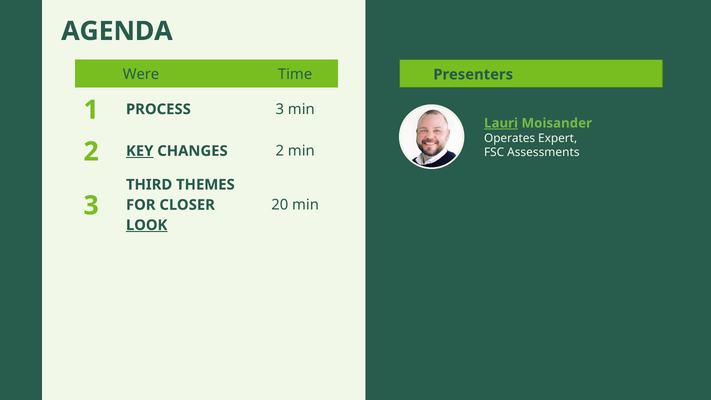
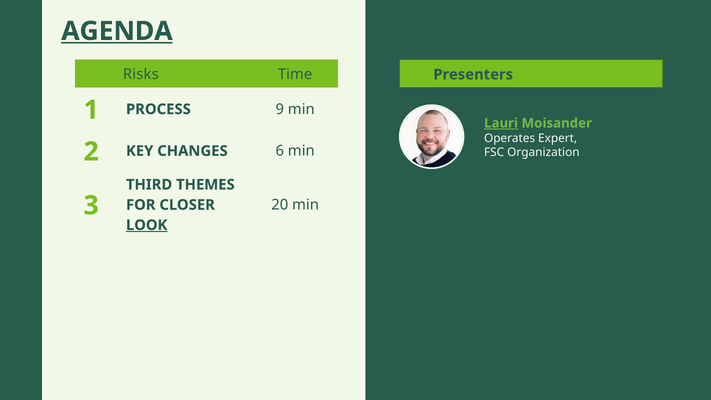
AGENDA underline: none -> present (117, 31)
Were: Were -> Risks (141, 74)
PROCESS 3: 3 -> 9 (280, 109)
KEY underline: present -> none (140, 151)
CHANGES 2: 2 -> 6 (280, 151)
Assessments: Assessments -> Organization (543, 152)
